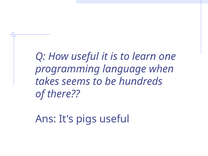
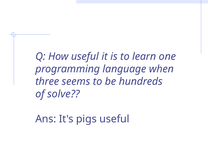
takes: takes -> three (47, 81)
there: there -> solve (63, 94)
